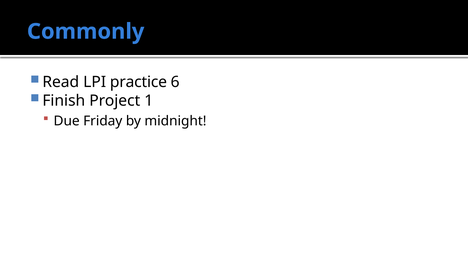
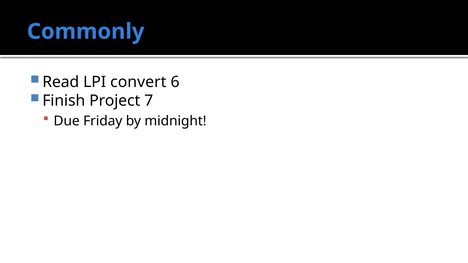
practice: practice -> convert (138, 82)
1: 1 -> 7 (149, 101)
